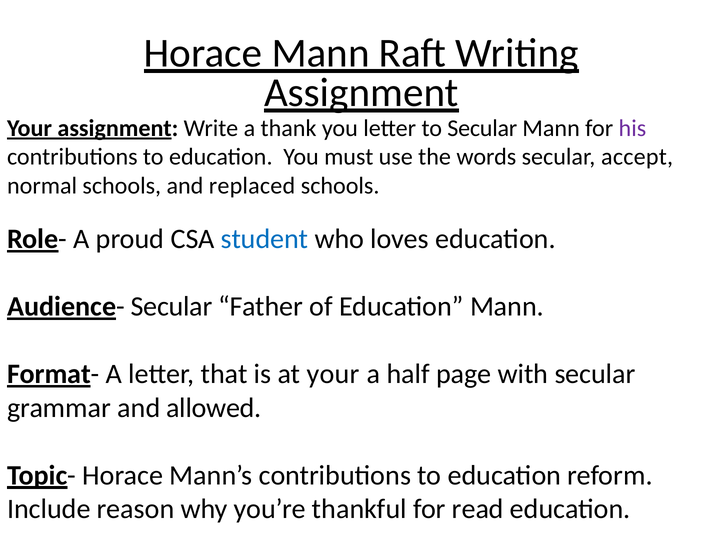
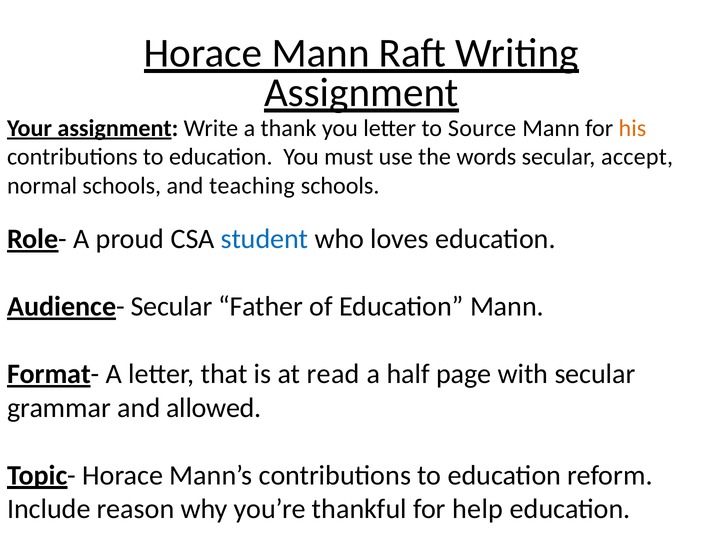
to Secular: Secular -> Source (482, 128)
his colour: purple -> orange (632, 128)
replaced: replaced -> teaching (252, 186)
at your: your -> read (333, 374)
read: read -> help (478, 509)
